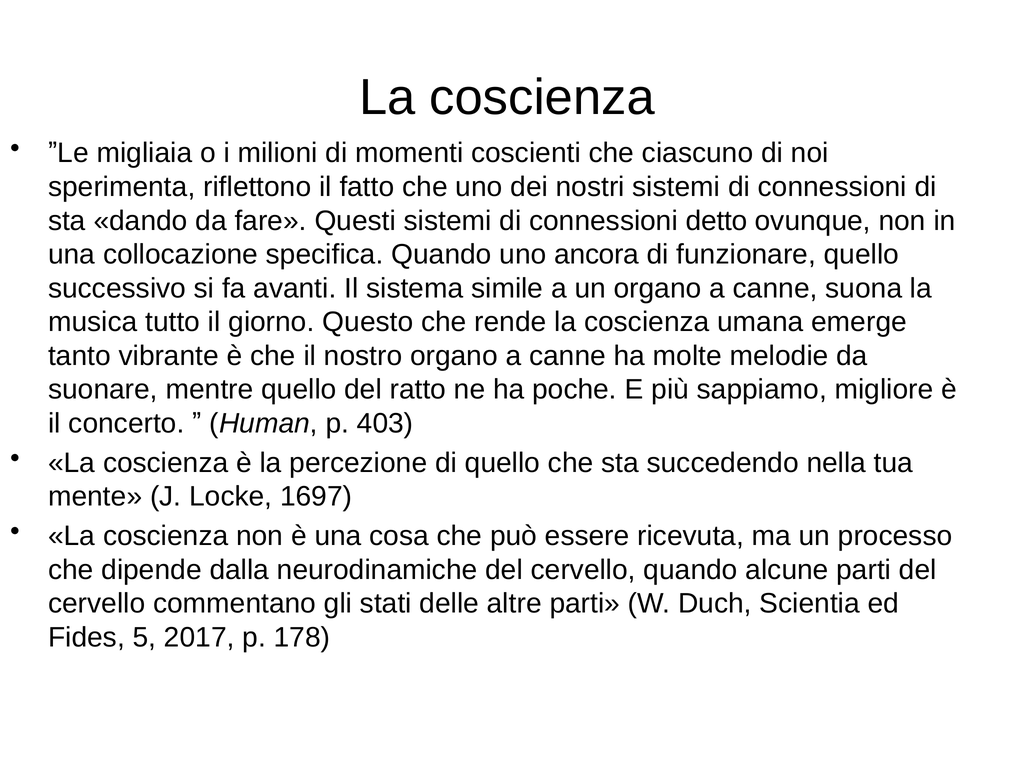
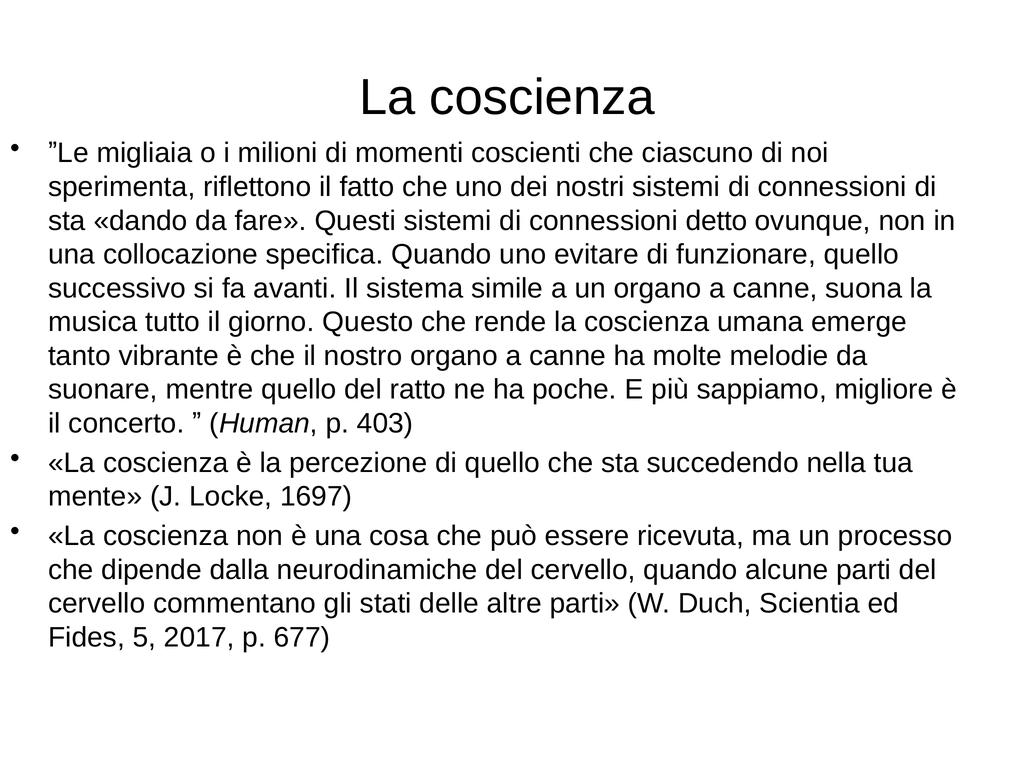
ancora: ancora -> evitare (597, 255)
178: 178 -> 677 (302, 638)
